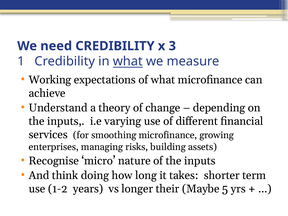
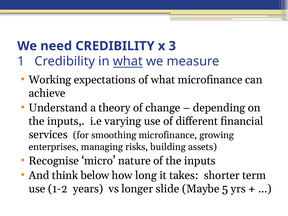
doing: doing -> below (95, 175)
their: their -> slide (167, 189)
